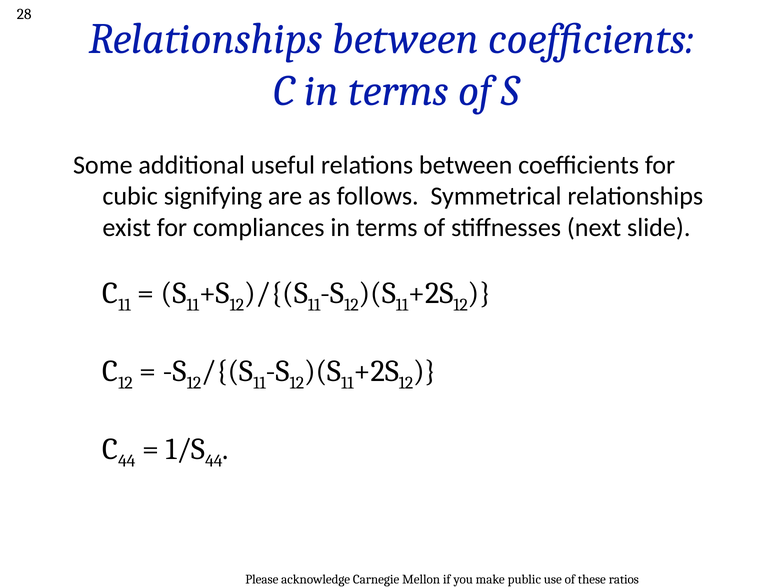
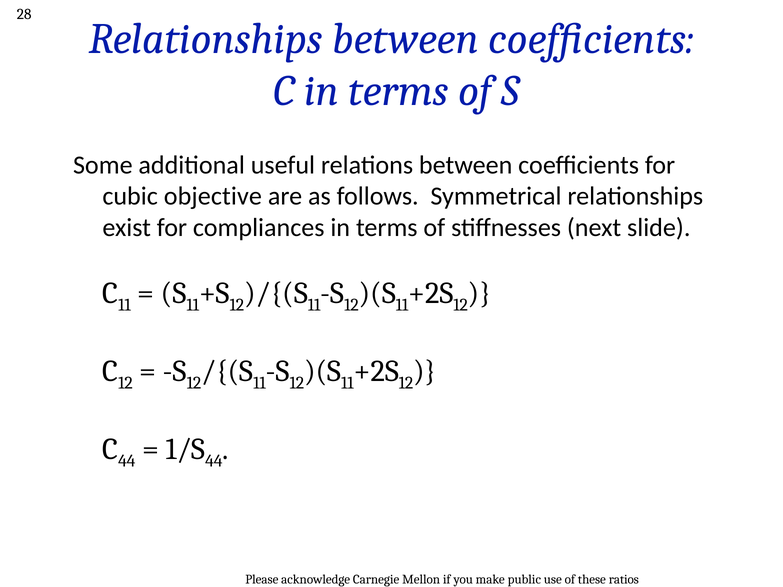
signifying: signifying -> objective (213, 196)
